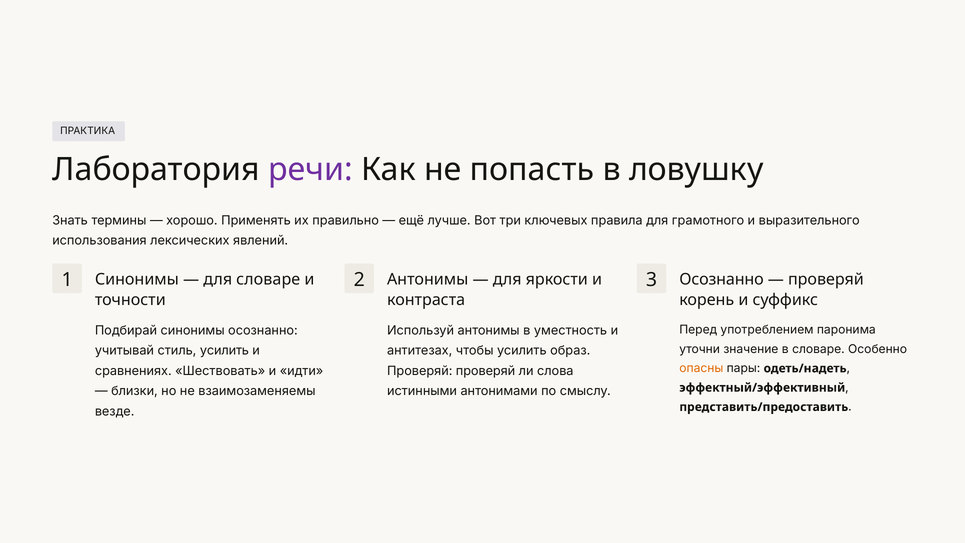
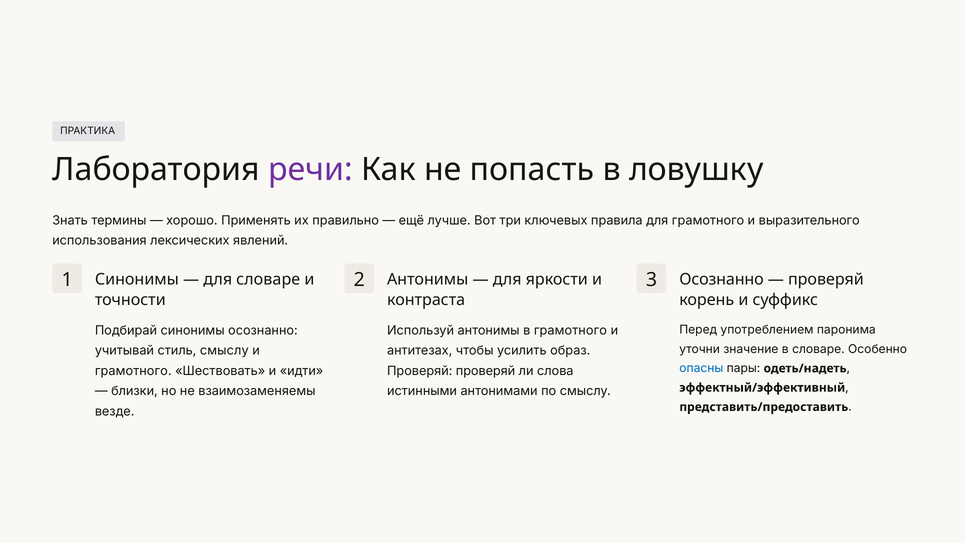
в уместность: уместность -> грамотного (570, 330)
стиль усилить: усилить -> смыслу (224, 351)
опасны colour: orange -> blue (701, 368)
сравнениях: сравнениях -> грамотного (133, 371)
